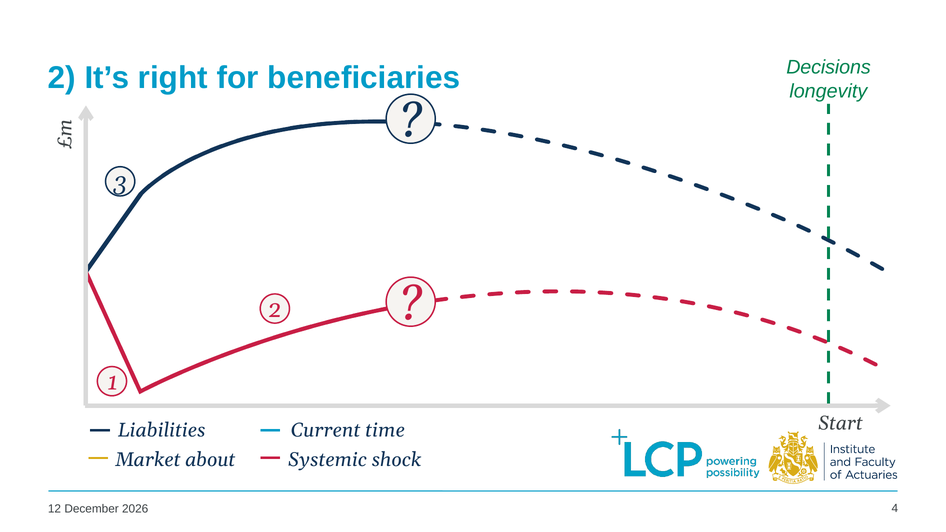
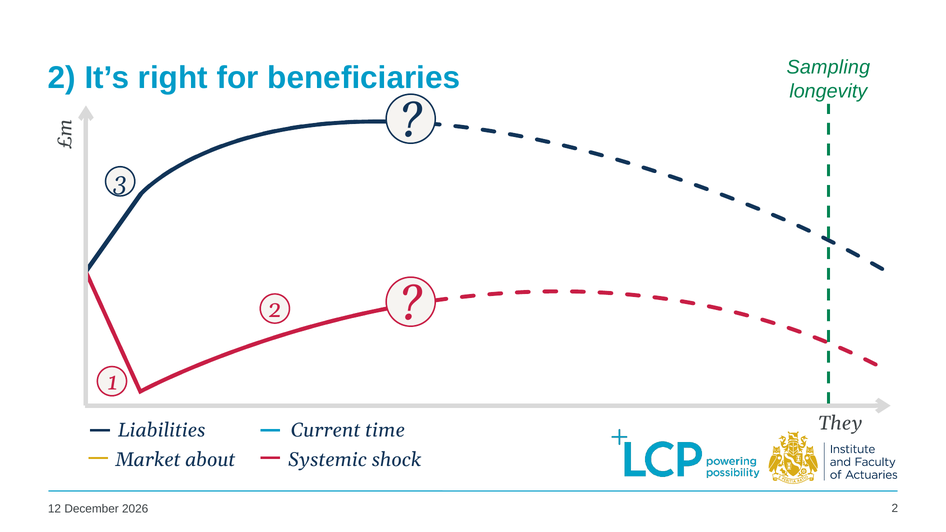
Decisions: Decisions -> Sampling (828, 67)
Start: Start -> They (840, 424)
4: 4 -> 2 (895, 508)
